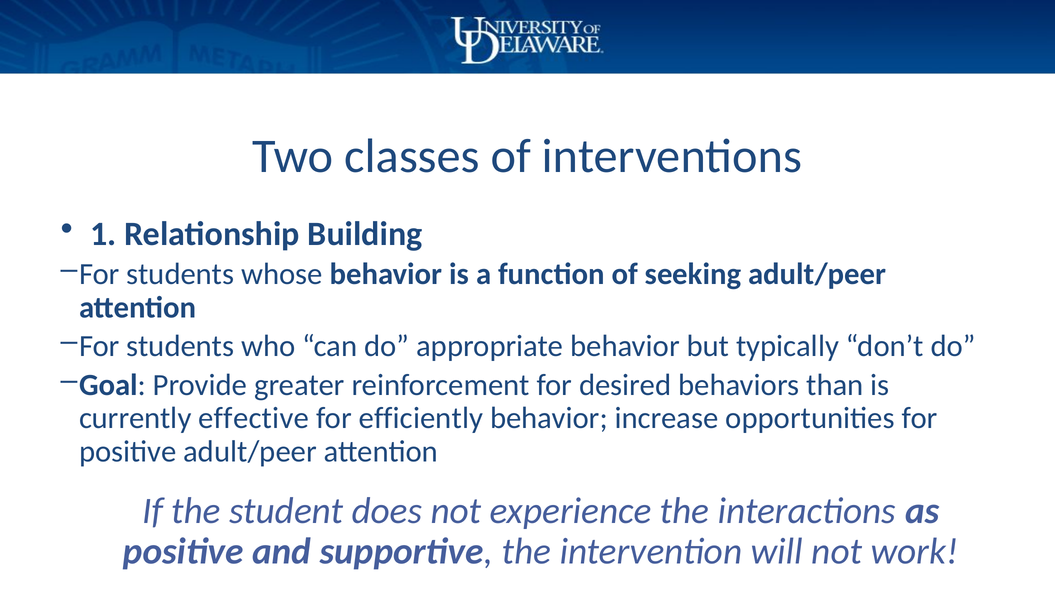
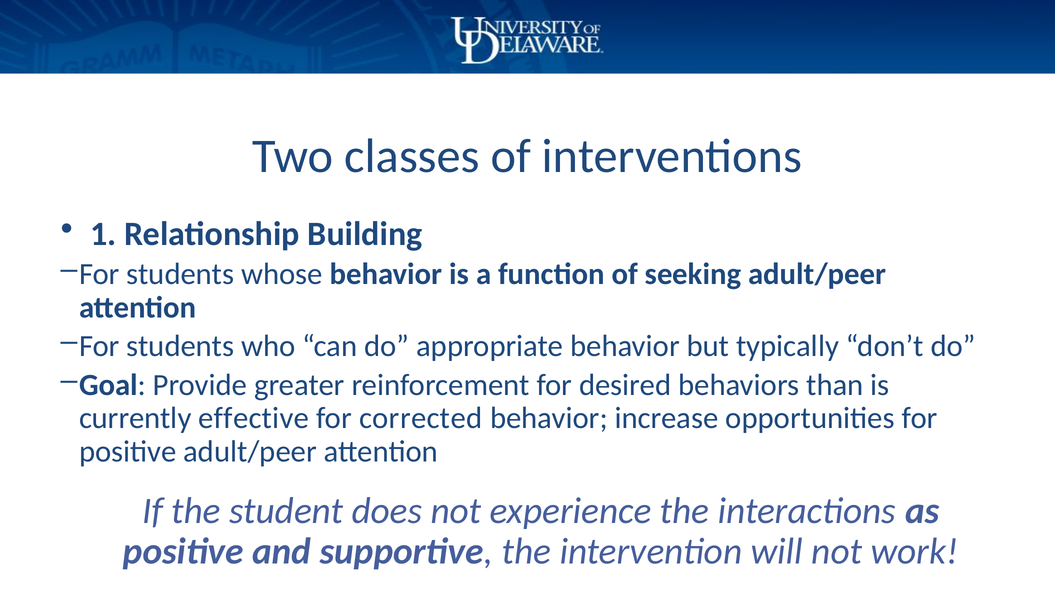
efficiently: efficiently -> corrected (421, 418)
